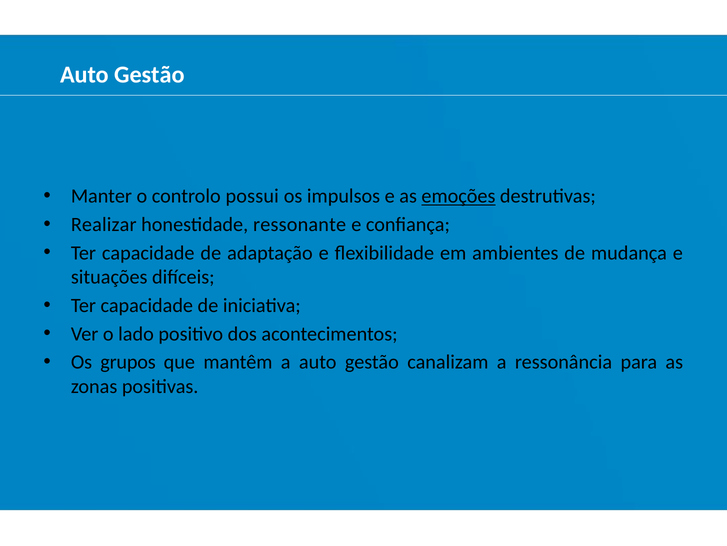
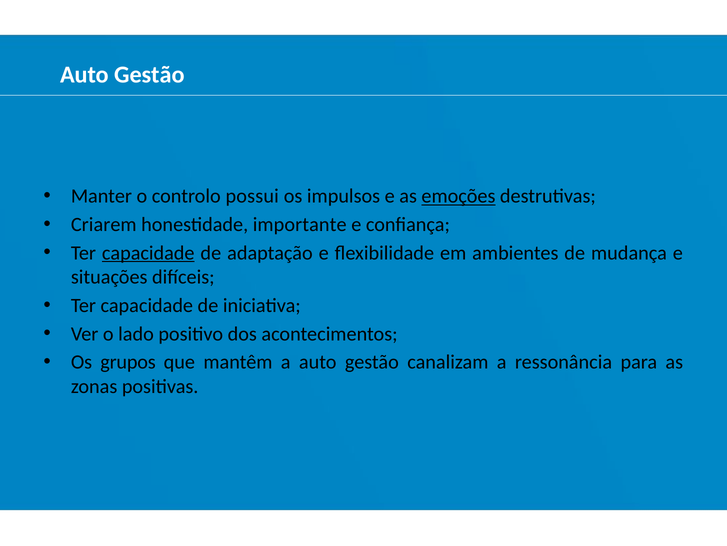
Realizar: Realizar -> Criarem (104, 224)
ressonante: ressonante -> importante (300, 224)
capacidade underline: none -> present (148, 253)
